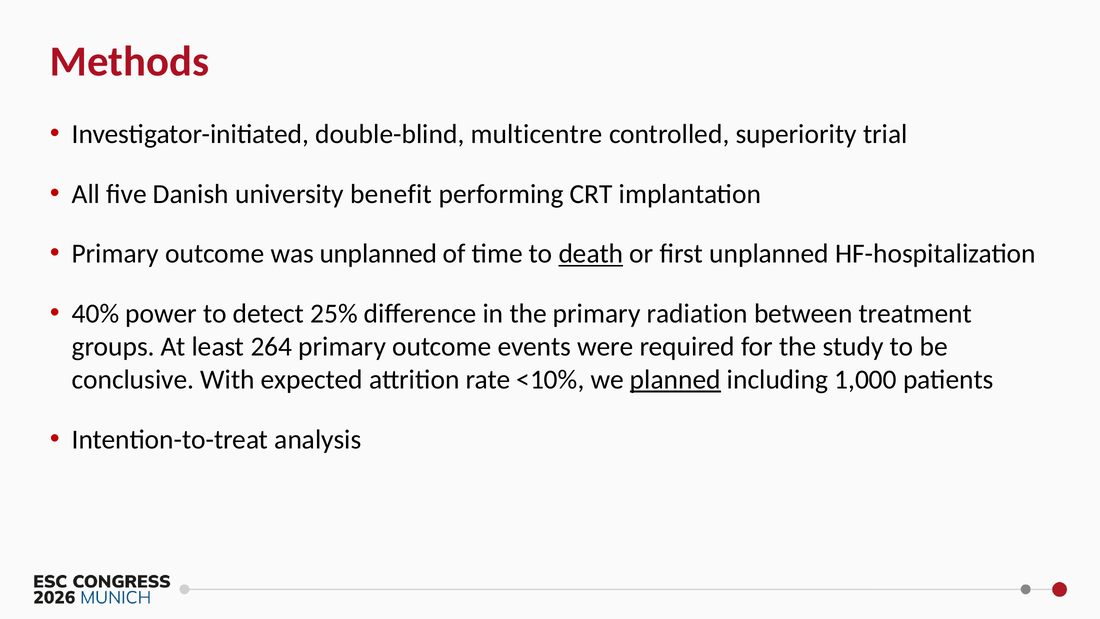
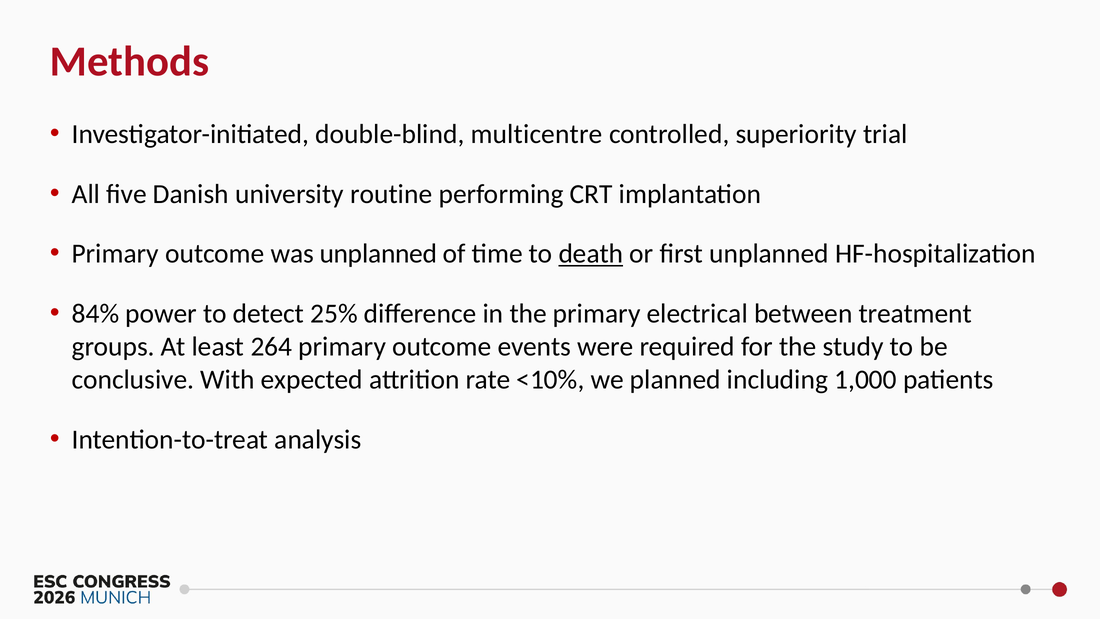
benefit: benefit -> routine (391, 194)
40%: 40% -> 84% (95, 313)
radiation: radiation -> electrical (697, 313)
planned underline: present -> none (675, 379)
